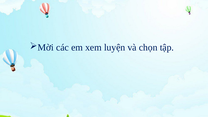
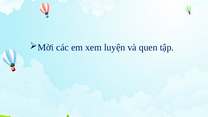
chọn: chọn -> quen (148, 47)
